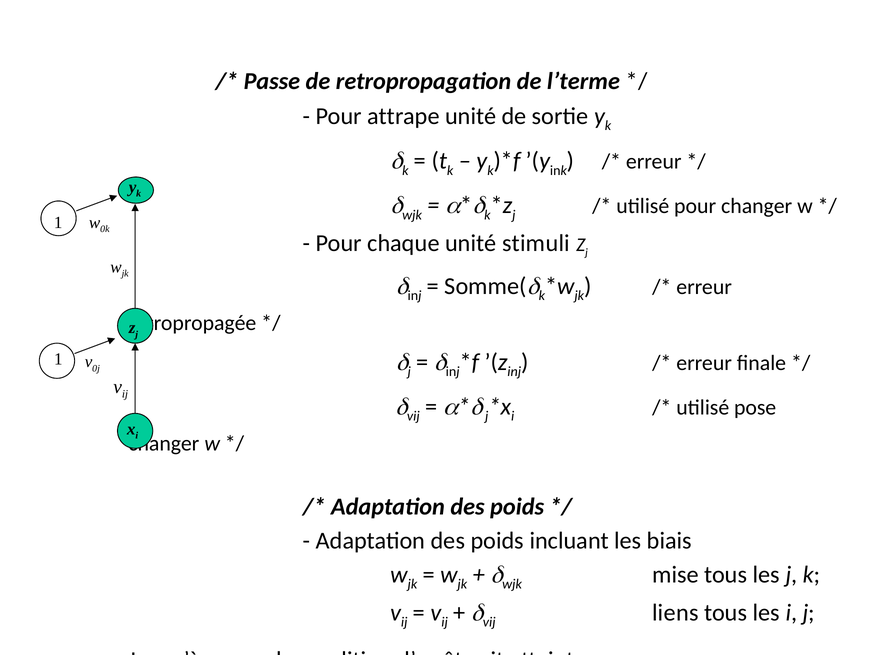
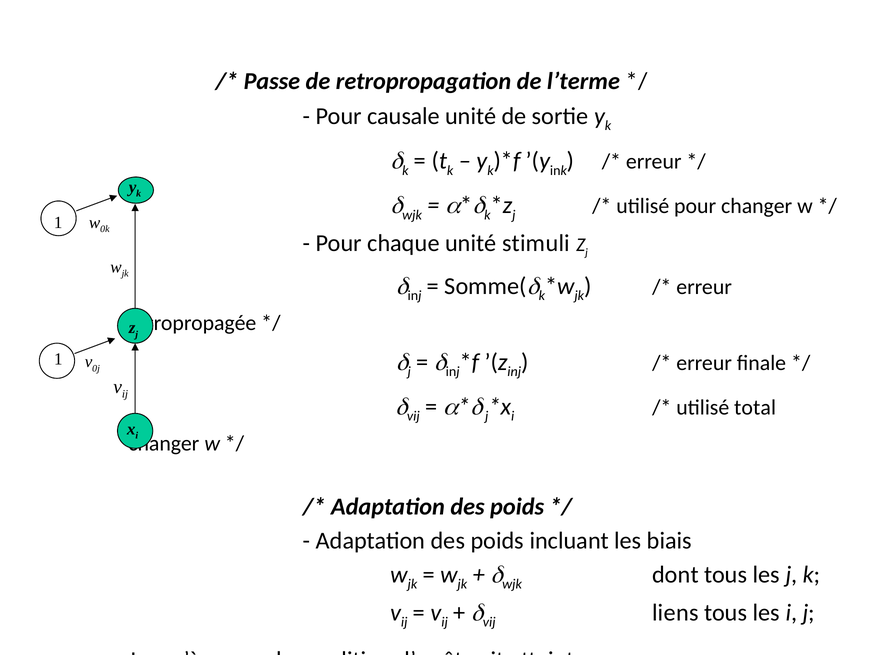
attrape: attrape -> causale (404, 116)
pose: pose -> total (755, 407)
mise: mise -> dont (675, 574)
